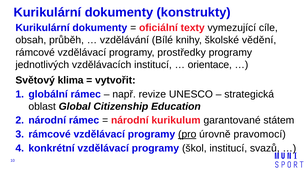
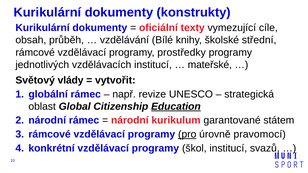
vědění: vědění -> střední (259, 40)
orientace: orientace -> mateřské (210, 65)
klima: klima -> vlády (71, 80)
Education underline: none -> present (176, 107)
